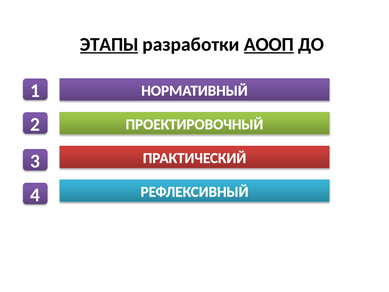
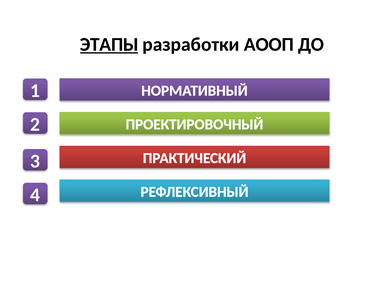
АООП underline: present -> none (269, 44)
